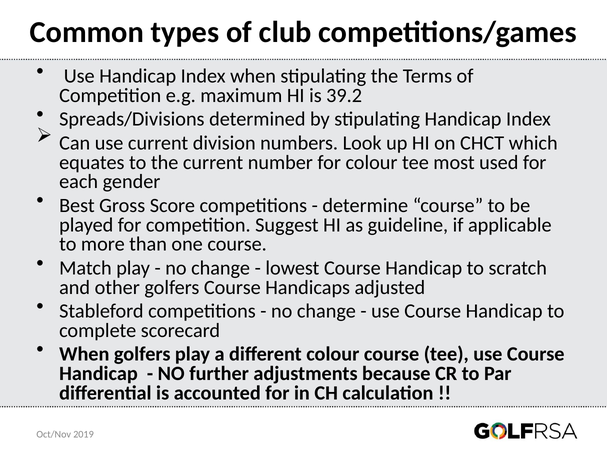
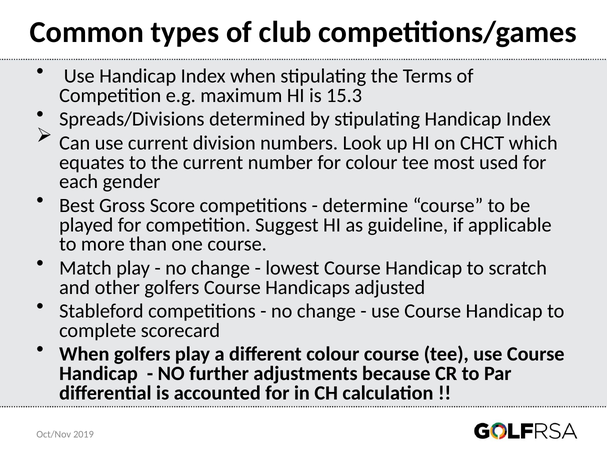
39.2: 39.2 -> 15.3 (344, 96)
